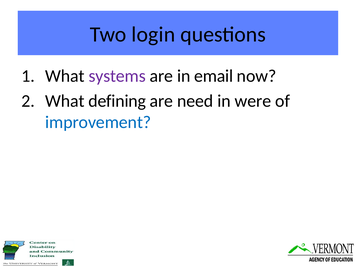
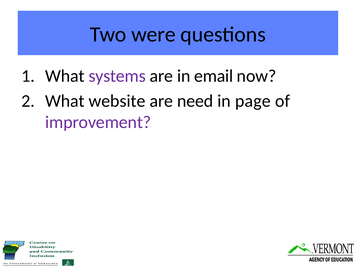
login: login -> were (154, 34)
defining: defining -> website (117, 101)
were: were -> page (253, 101)
improvement colour: blue -> purple (98, 122)
